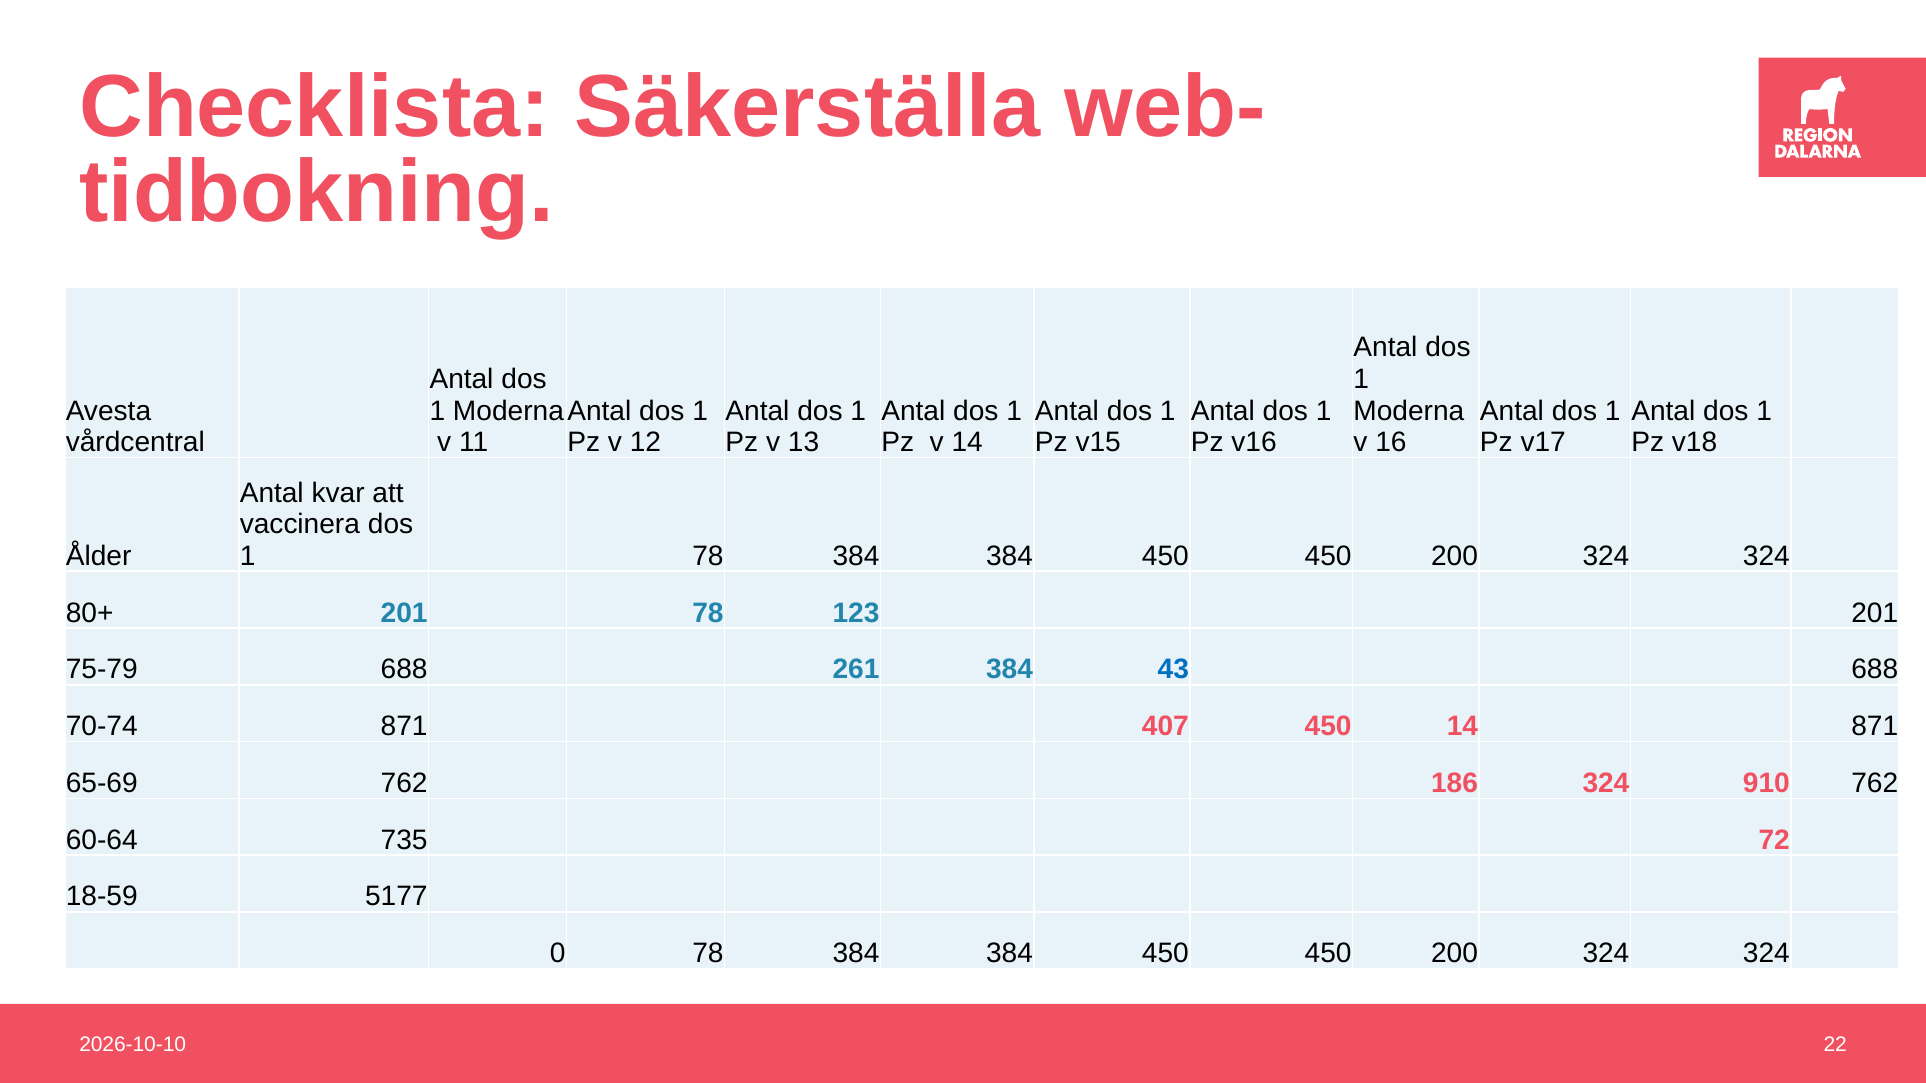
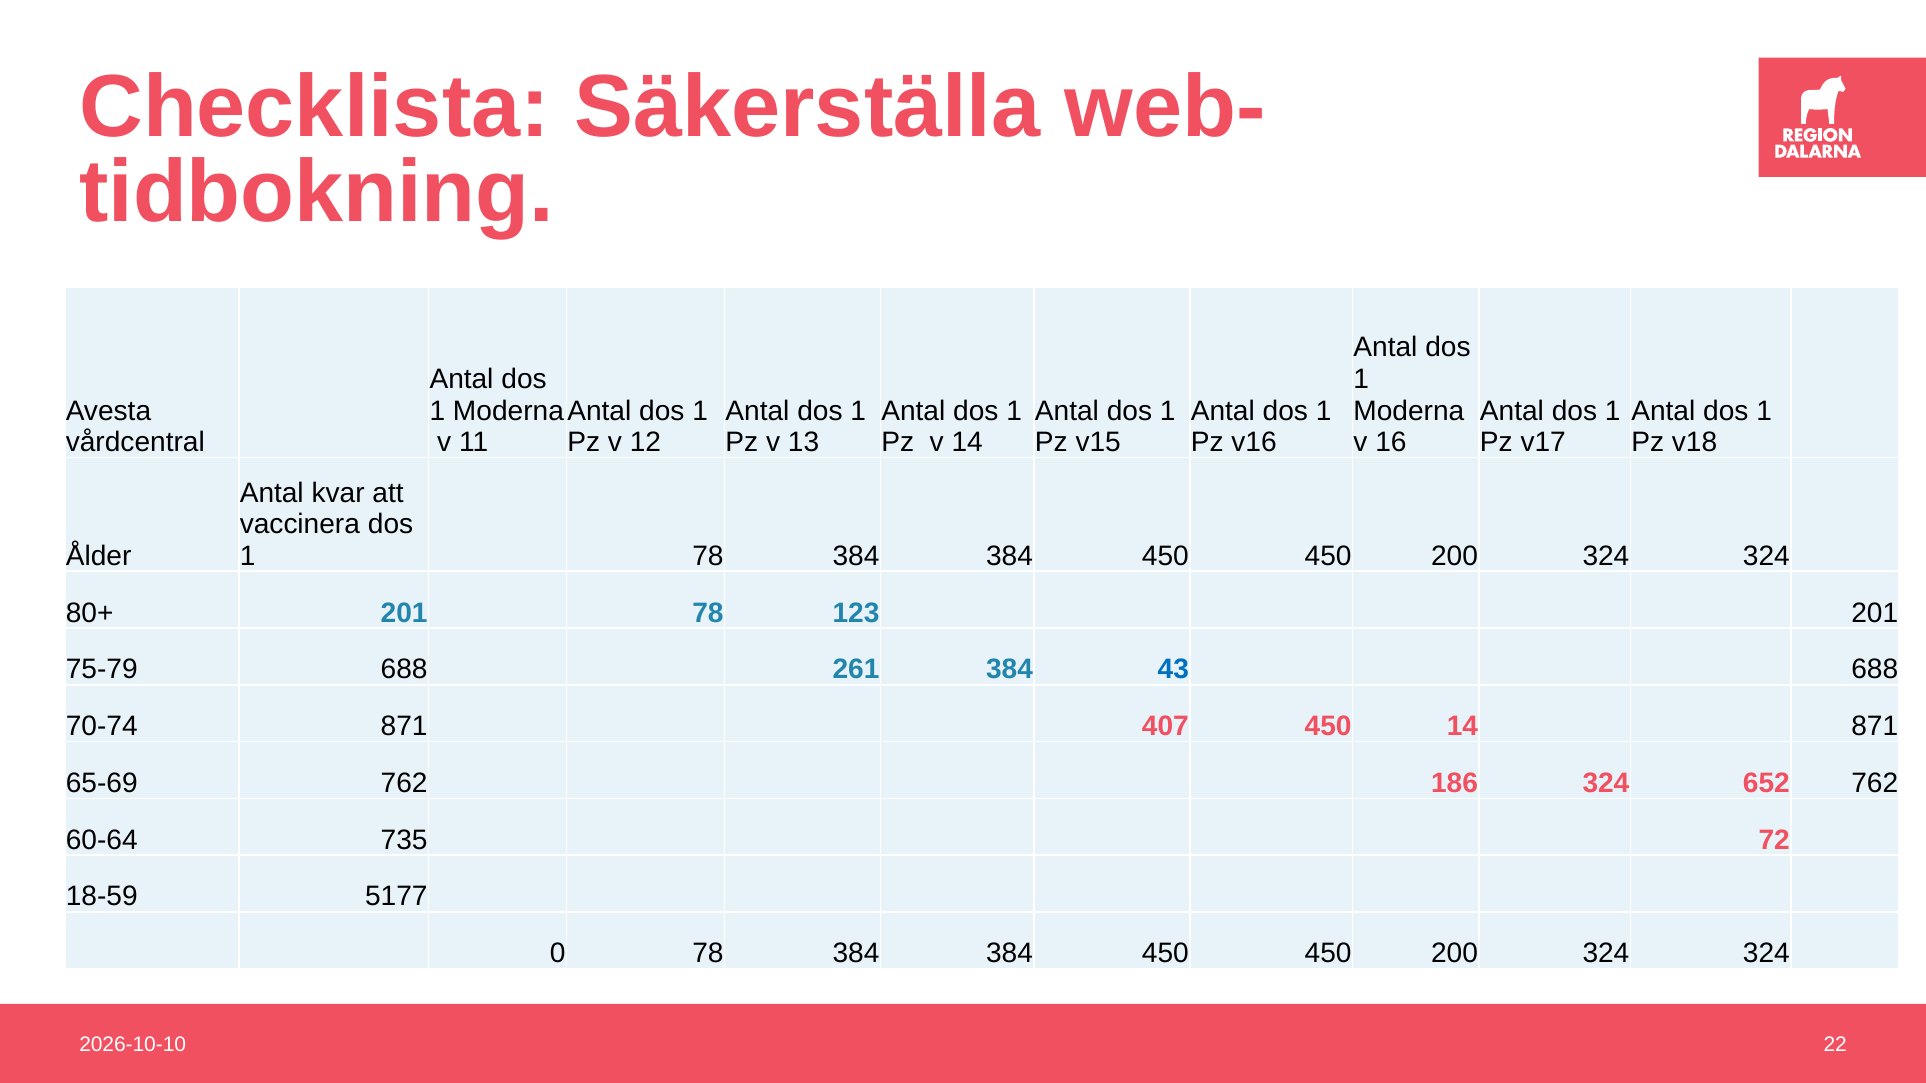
910: 910 -> 652 (1766, 783)
